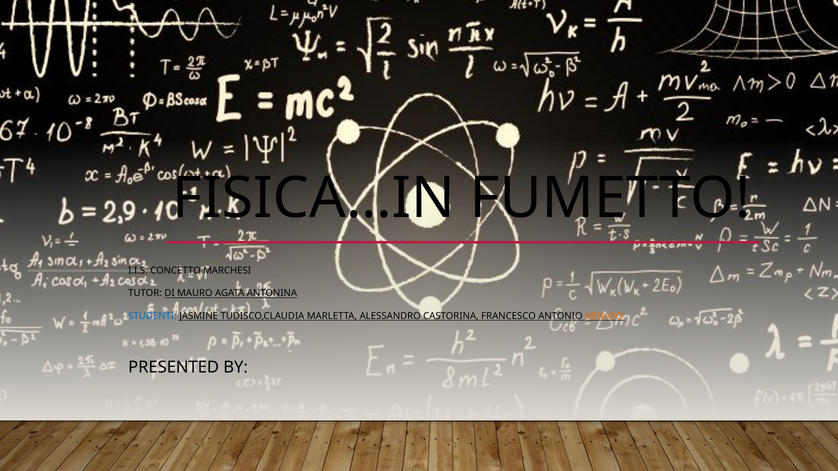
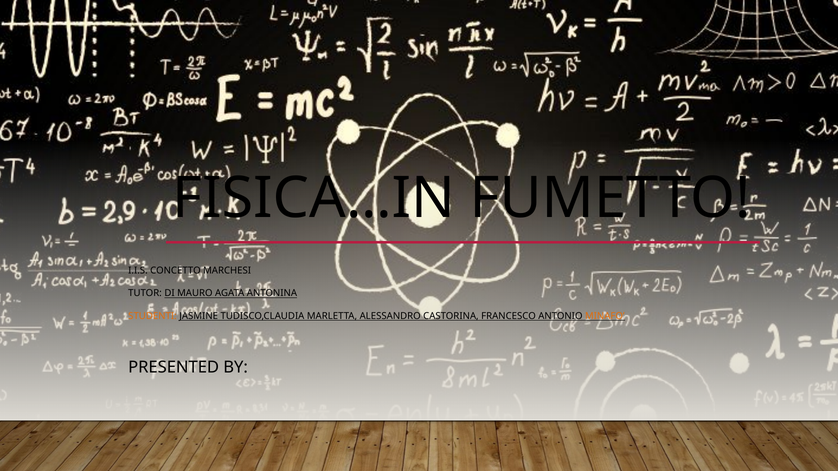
STUDENTI colour: blue -> orange (152, 316)
